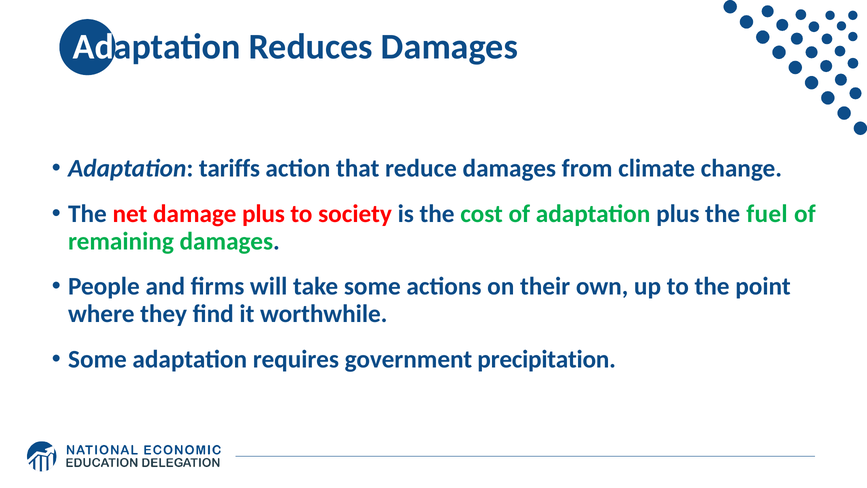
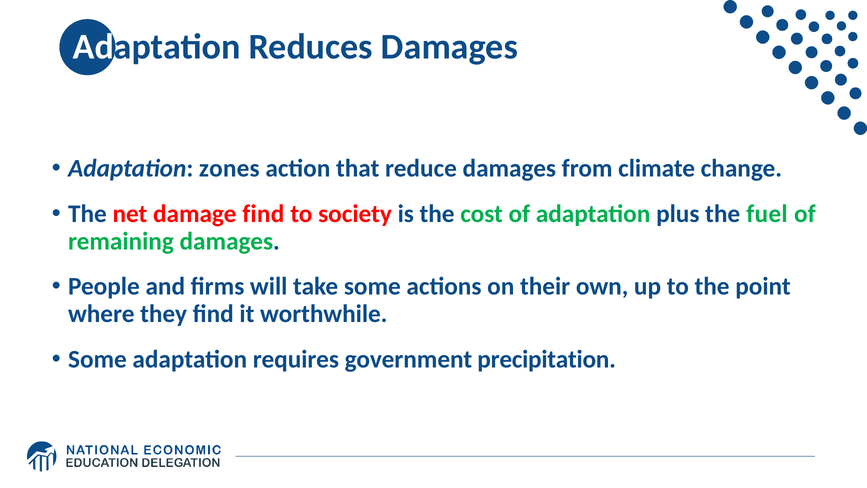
tariffs: tariffs -> zones (229, 168)
damage plus: plus -> find (263, 214)
